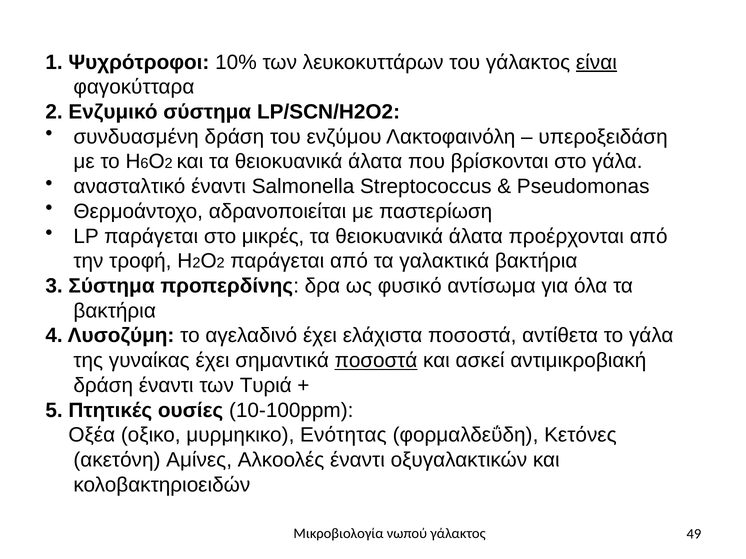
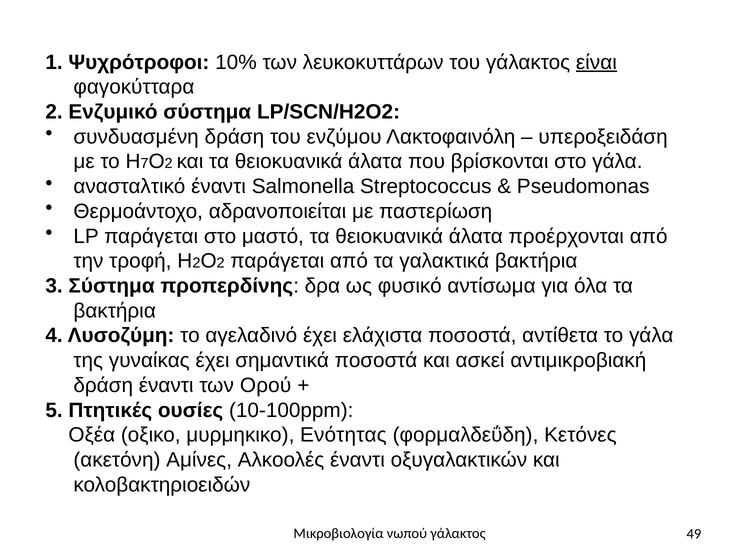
6: 6 -> 7 (145, 164)
μικρές: μικρές -> μαστό (273, 236)
ποσοστά underline: present -> none (376, 361)
Τυριά: Τυριά -> Ορού (266, 386)
